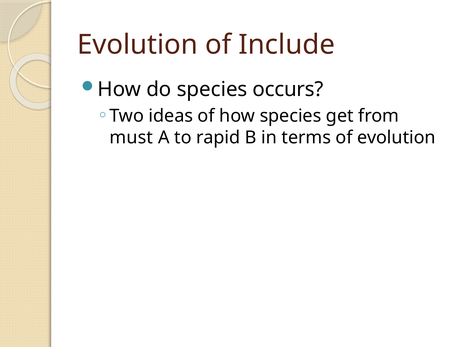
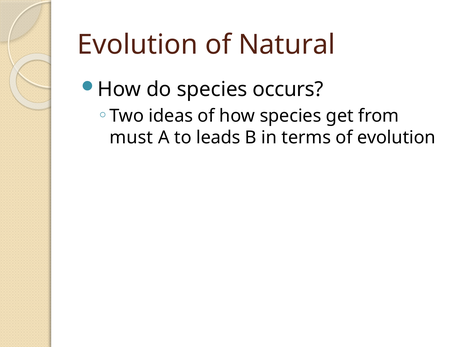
Include: Include -> Natural (287, 45)
rapid: rapid -> leads (218, 137)
